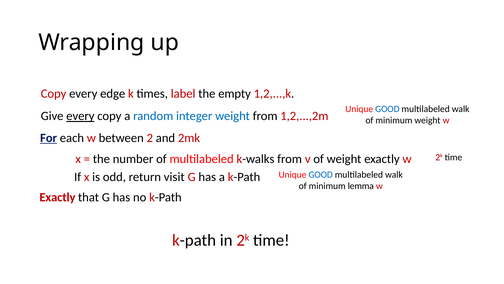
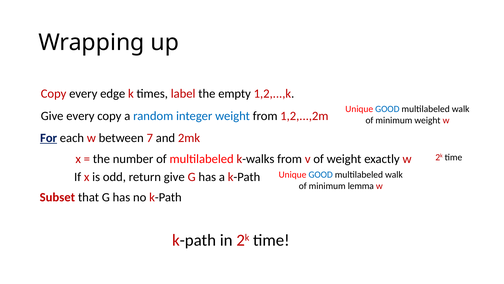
every underline: present -> none (80, 116)
2: 2 -> 7 (150, 138)
return visit: visit -> give (174, 177)
Exactly: Exactly -> Subset (57, 197)
